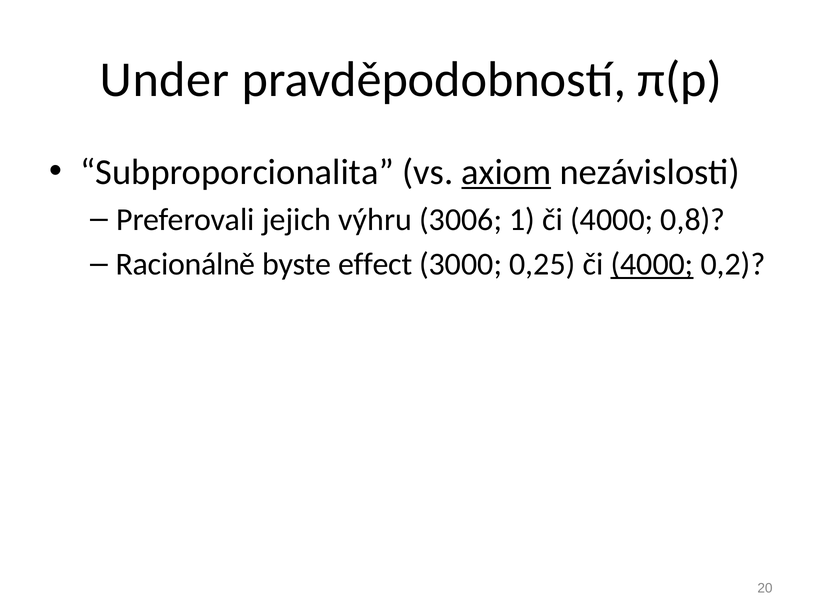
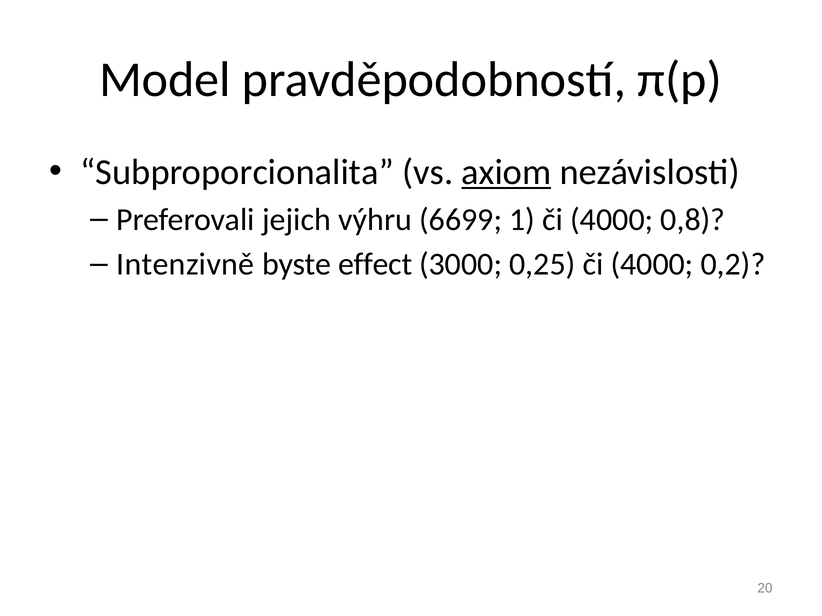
Under: Under -> Model (165, 80)
3006: 3006 -> 6699 (461, 220)
Racionálně: Racionálně -> Intenzivně (185, 264)
4000 underline: present -> none (652, 264)
